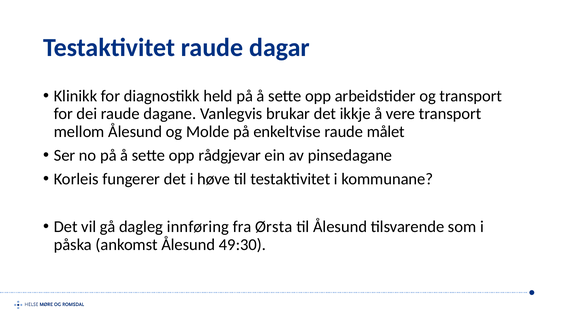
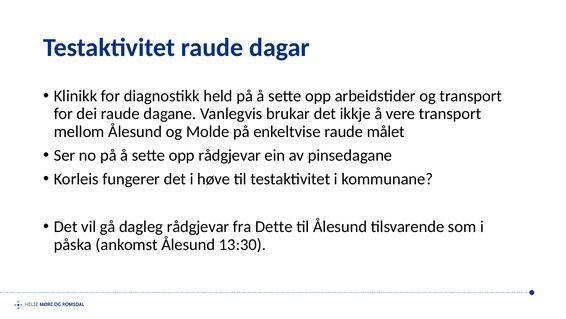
dagleg innføring: innføring -> rådgjevar (198, 226)
Ørsta: Ørsta -> Dette (274, 226)
49:30: 49:30 -> 13:30 (242, 244)
